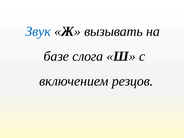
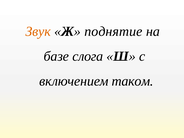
Звук colour: blue -> orange (38, 31)
вызывать: вызывать -> поднятие (113, 31)
резцов: резцов -> таком (133, 81)
